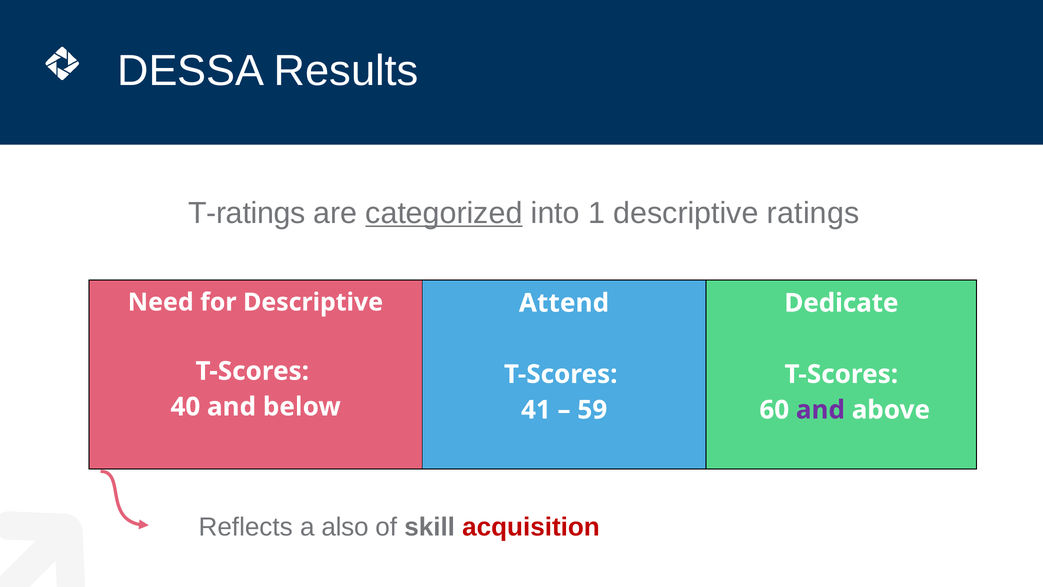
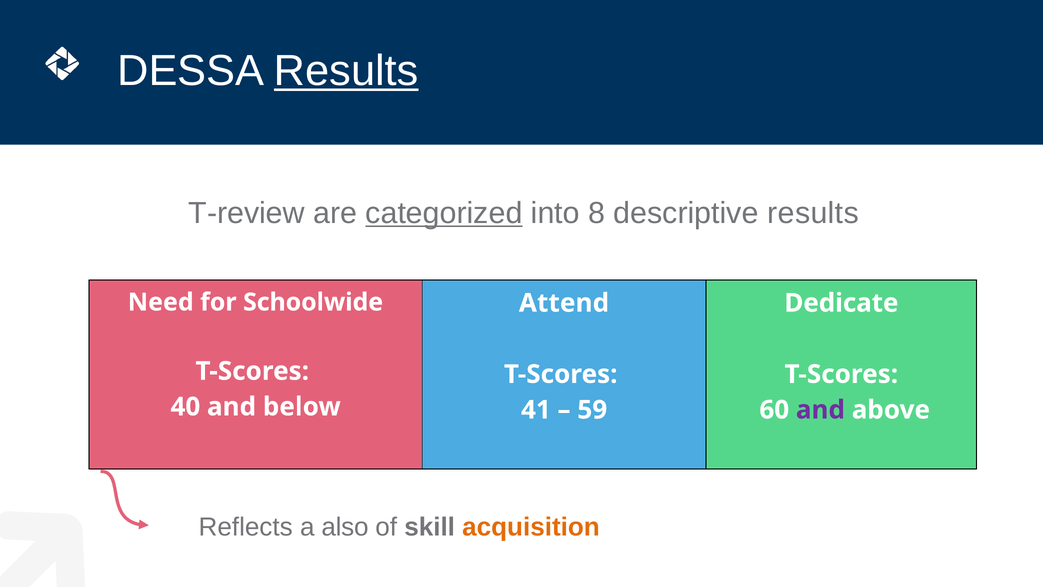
Results underline: none -> present (346, 71)
T-ratings: T-ratings -> T-review (247, 213)
1: 1 -> 8 (597, 213)
descriptive ratings: ratings -> results (813, 213)
for Descriptive: Descriptive -> Schoolwide (313, 302)
acquisition colour: red -> orange (531, 527)
